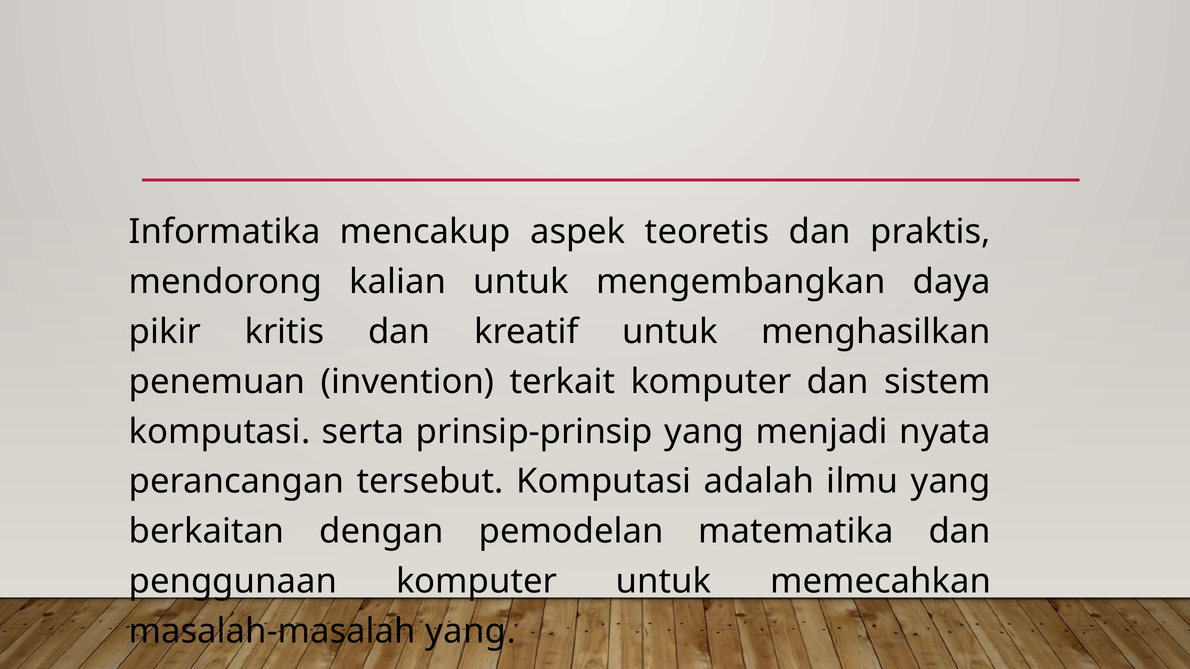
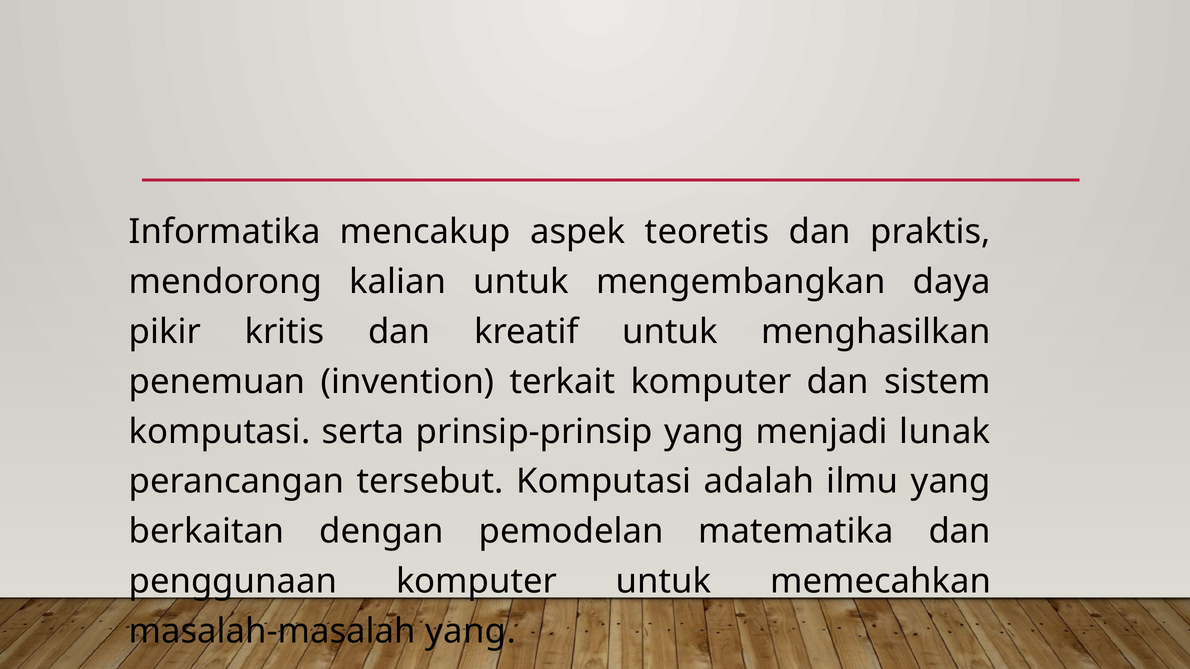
nyata: nyata -> lunak (945, 432)
